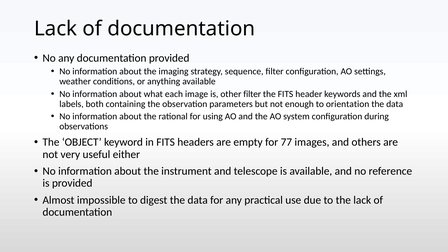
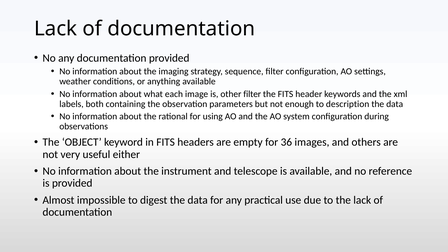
orientation: orientation -> description (348, 104)
77: 77 -> 36 (286, 142)
